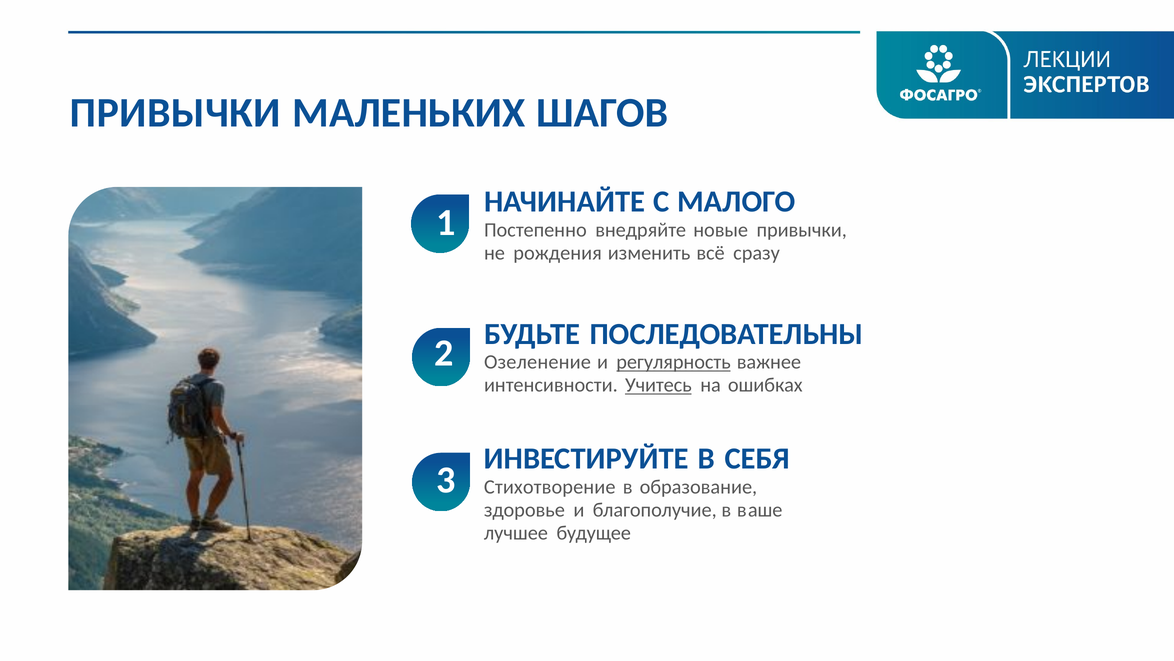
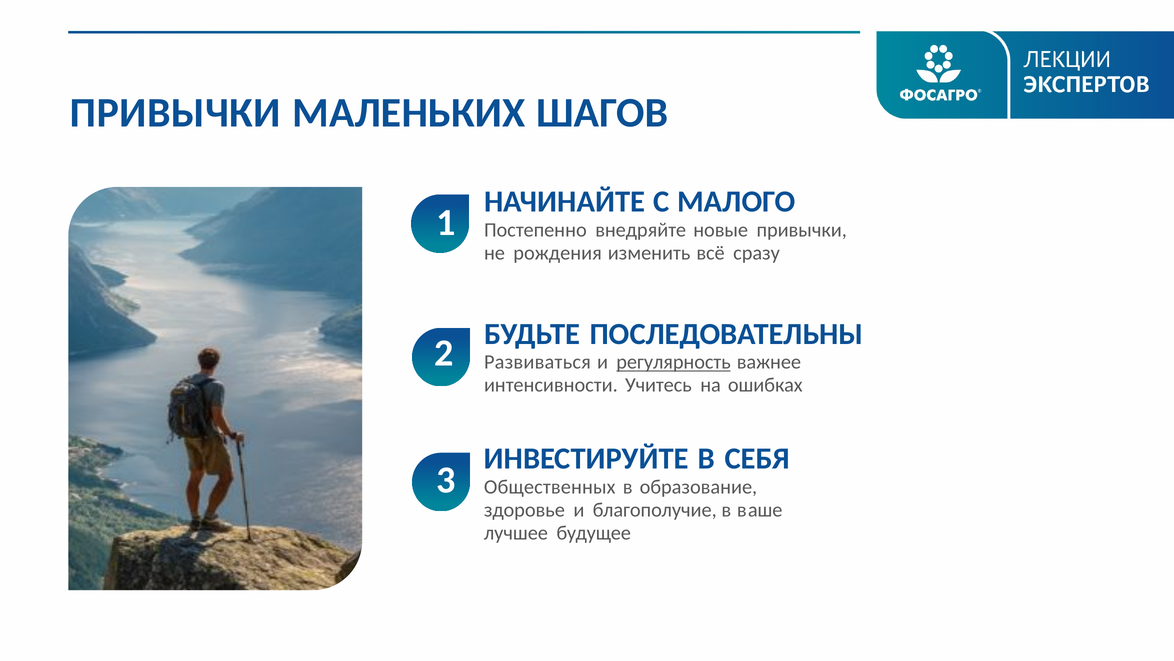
Озеленение: Озеленение -> Развиваться (537, 362)
Учитесь underline: present -> none (658, 385)
Стихотворение: Стихотворение -> Общественных (550, 487)
